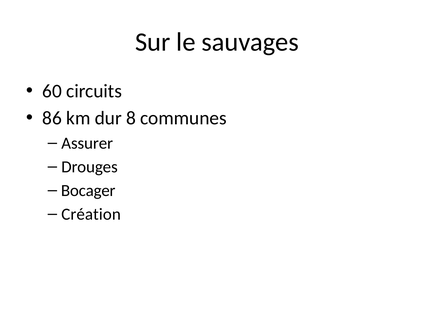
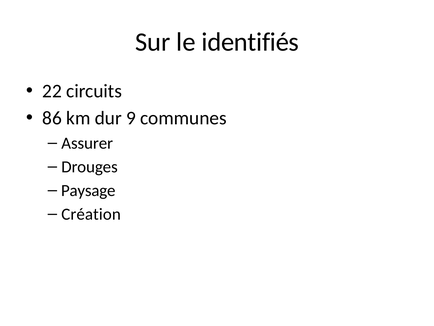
sauvages: sauvages -> identifiés (250, 42)
60: 60 -> 22 (52, 91)
8: 8 -> 9 (131, 118)
Bocager: Bocager -> Paysage (88, 190)
